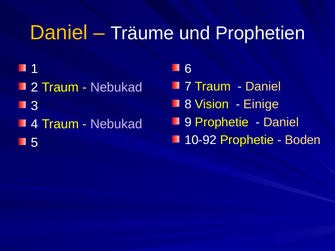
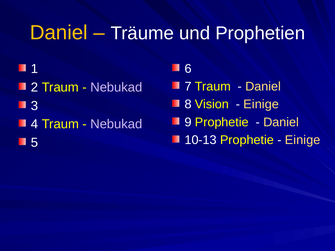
10-92: 10-92 -> 10-13 (201, 140)
Boden: Boden -> Einige (303, 140)
